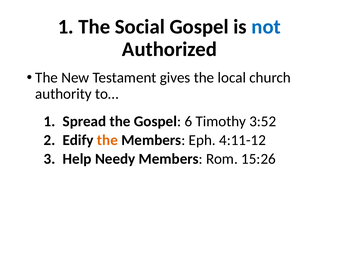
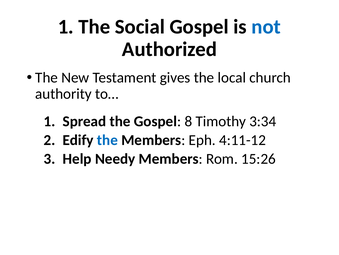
6: 6 -> 8 (188, 121)
3:52: 3:52 -> 3:34 (263, 121)
the colour: orange -> blue (107, 140)
